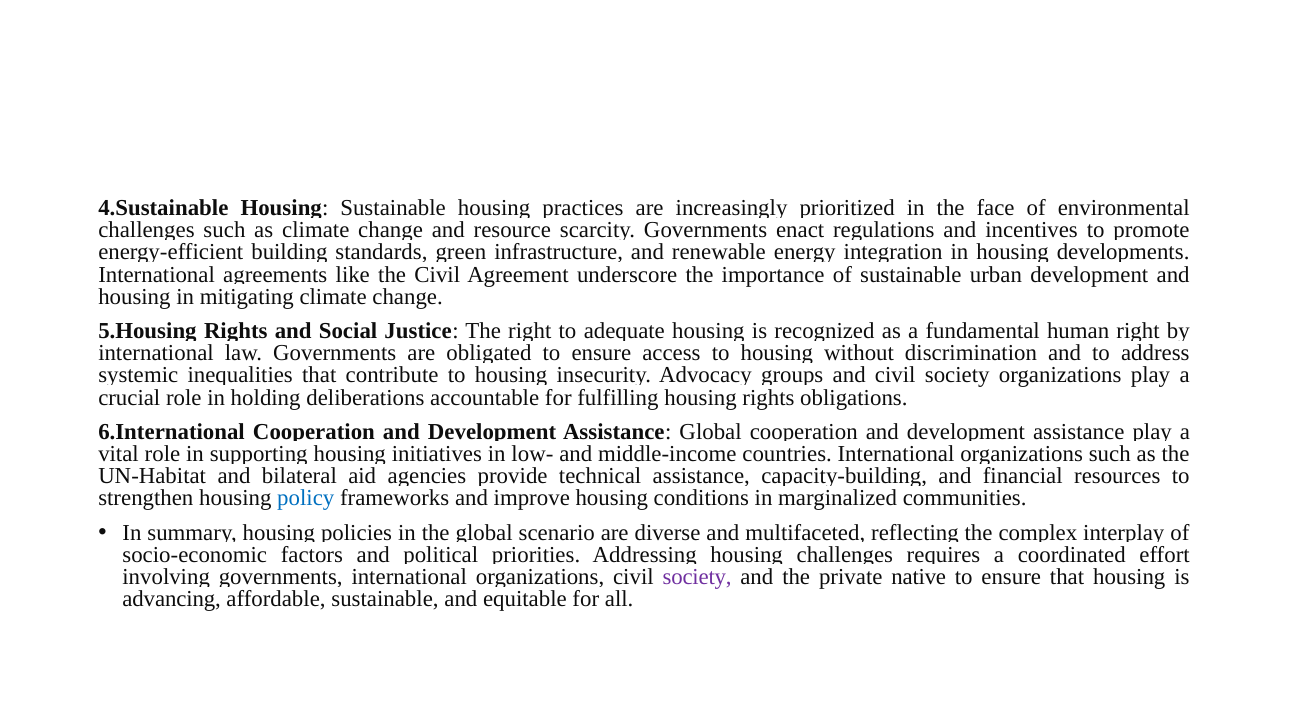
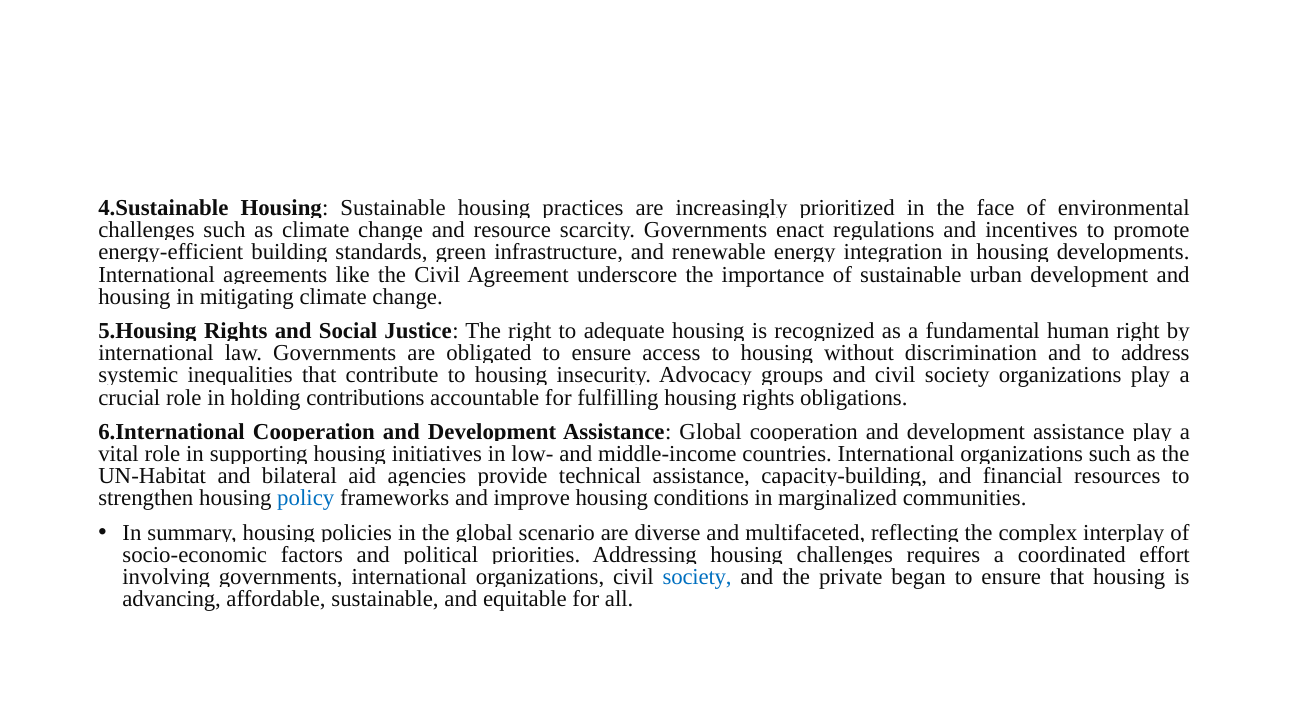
deliberations: deliberations -> contributions (365, 398)
society colour: purple -> blue (697, 577)
native: native -> began (919, 577)
